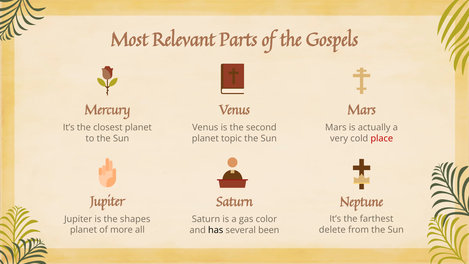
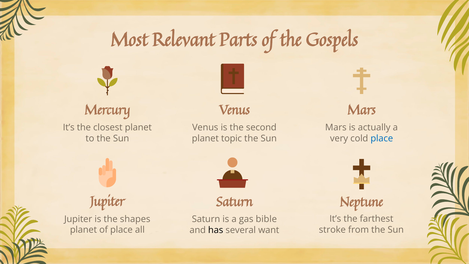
place colour: red -> blue (382, 138)
color: color -> bible (266, 219)
of more: more -> place (121, 230)
delete: delete -> stroke (332, 230)
been: been -> want (269, 230)
